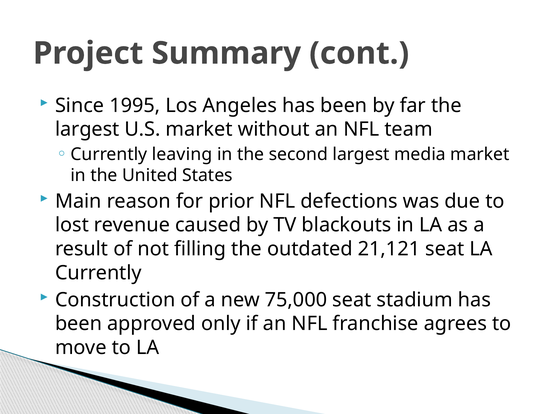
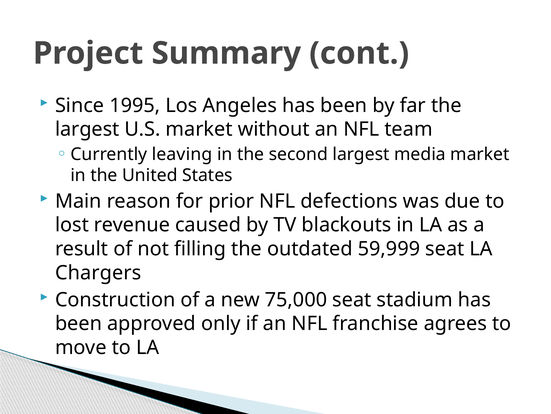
21,121: 21,121 -> 59,999 (389, 249)
Currently: Currently -> Chargers (98, 272)
